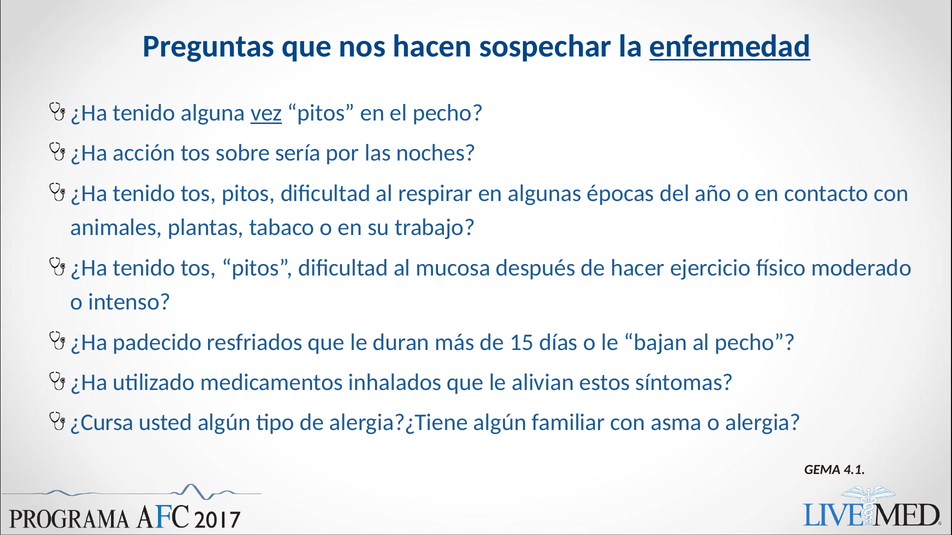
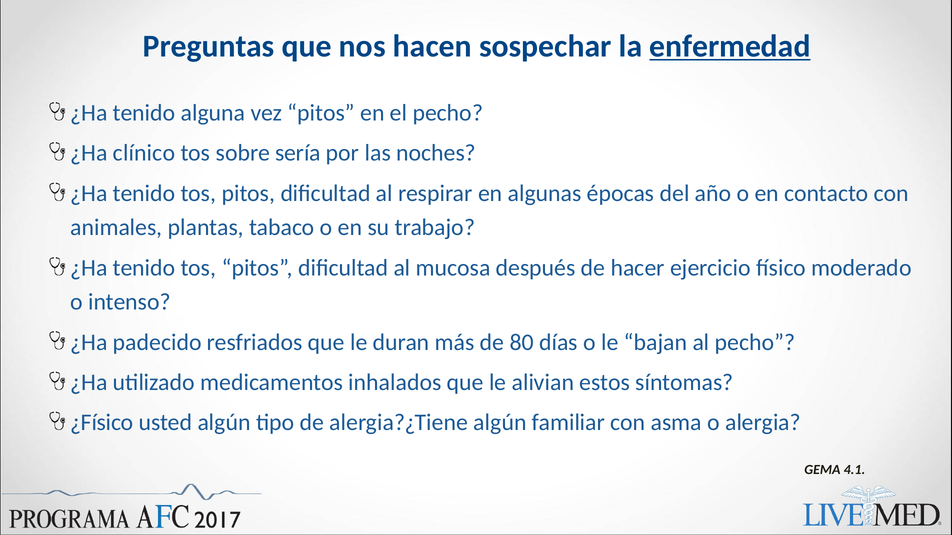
vez underline: present -> none (266, 113)
acción: acción -> clínico (144, 153)
15: 15 -> 80 (522, 342)
¿Cursa: ¿Cursa -> ¿Físico (102, 423)
